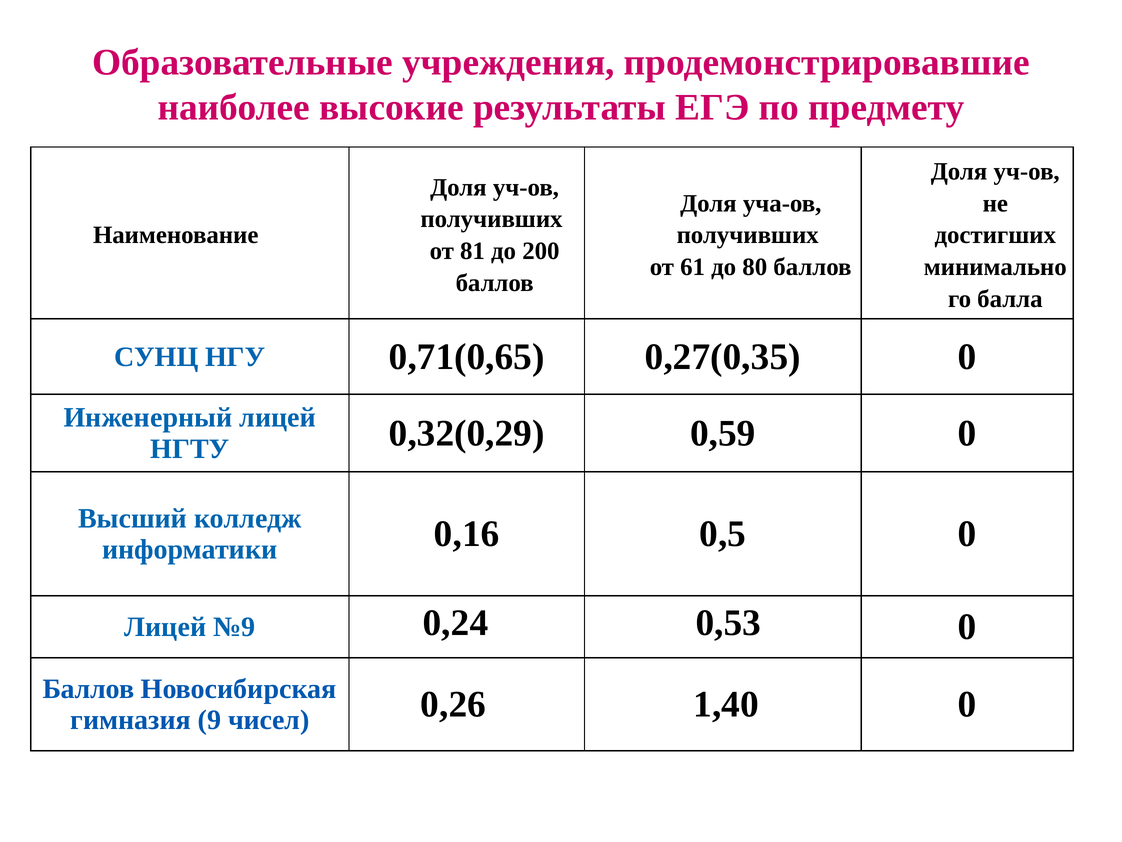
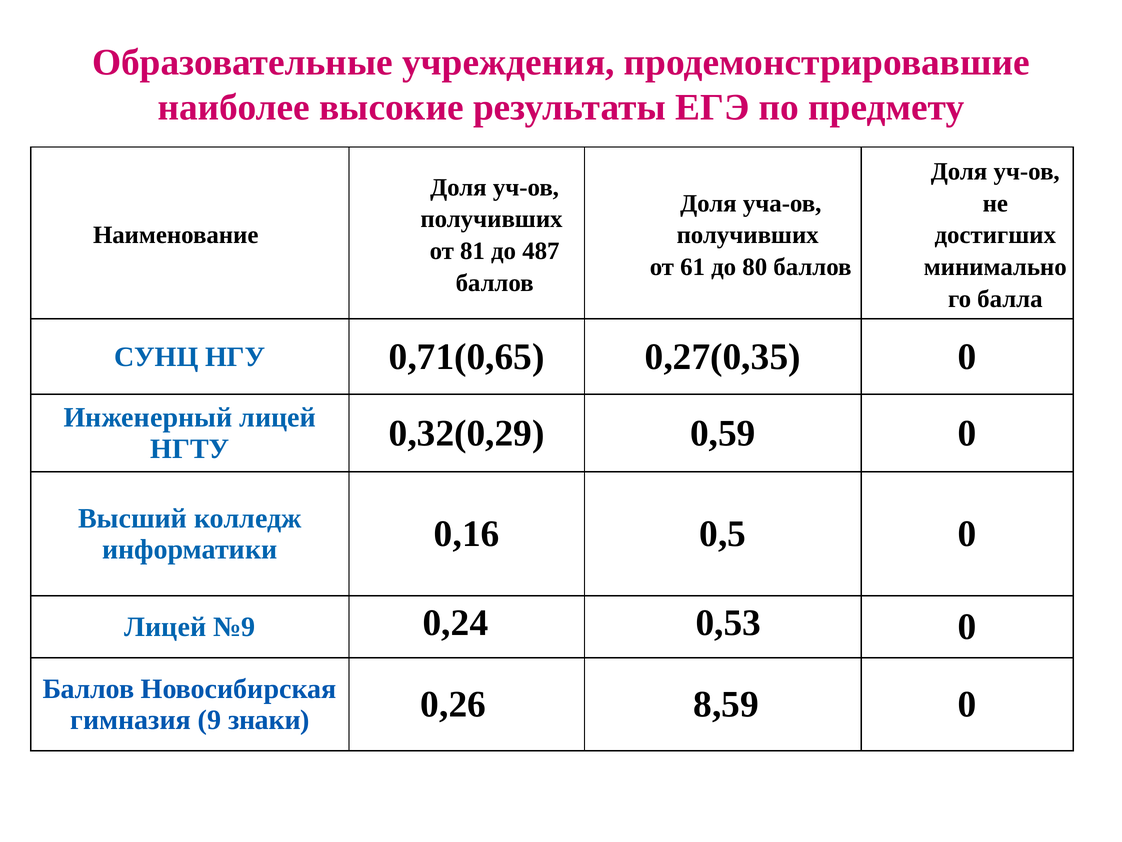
200: 200 -> 487 (541, 251)
чисел: чисел -> знаки (269, 720)
1,40: 1,40 -> 8,59 (726, 704)
